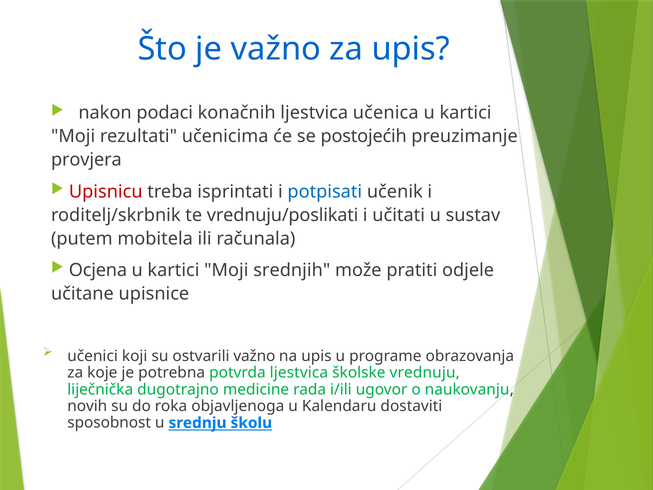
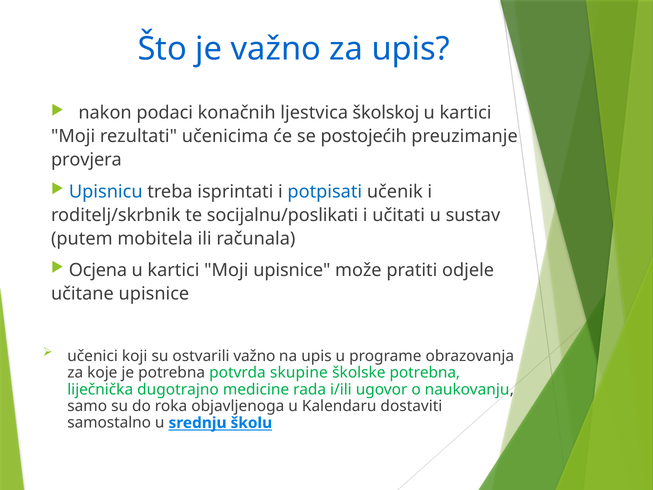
učenica: učenica -> školskoj (386, 113)
Upisnicu colour: red -> blue (106, 192)
vrednuju/poslikati: vrednuju/poslikati -> socijalnu/poslikati (283, 215)
Moji srednjih: srednjih -> upisnice (292, 270)
potvrda ljestvica: ljestvica -> skupine (299, 373)
školske vrednuju: vrednuju -> potrebna (425, 373)
novih: novih -> samo (87, 406)
sposobnost: sposobnost -> samostalno (109, 423)
